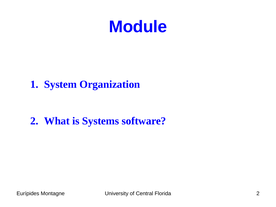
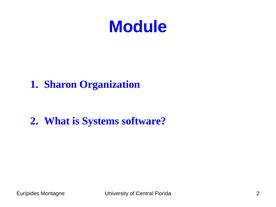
System: System -> Sharon (61, 84)
